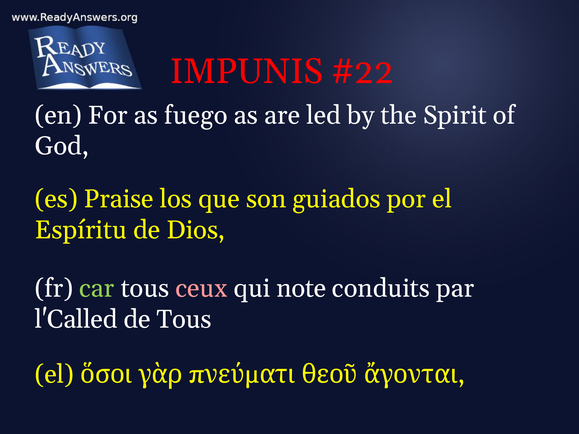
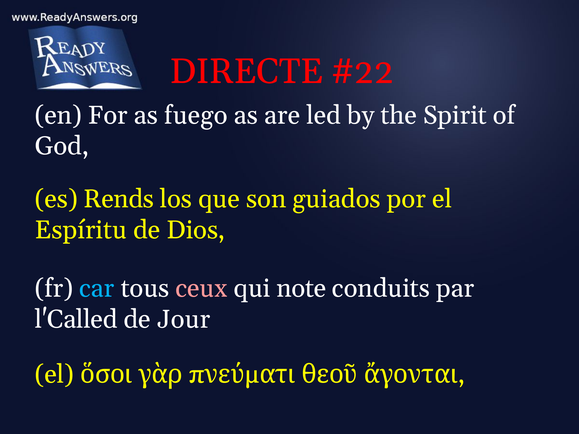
IMPUNIS: IMPUNIS -> DIRECTE (247, 71)
Praise: Praise -> Rends (119, 199)
car colour: light green -> light blue (97, 288)
de Tous: Tous -> Jour (184, 319)
